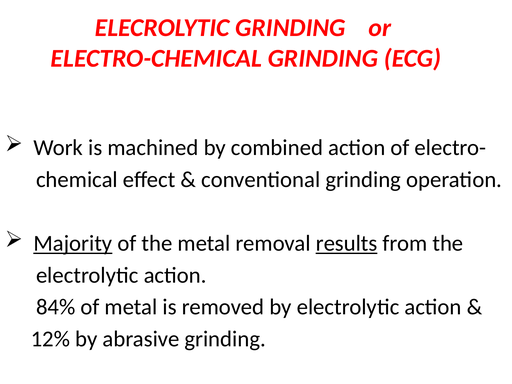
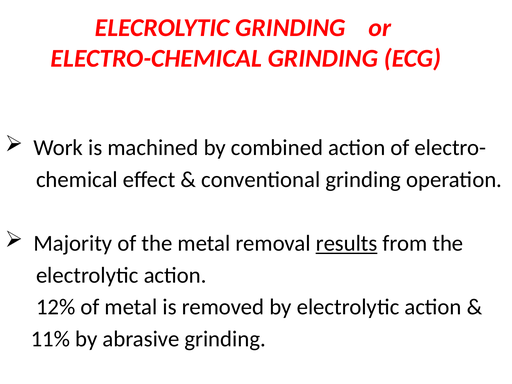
Majority underline: present -> none (73, 243)
84%: 84% -> 12% (56, 307)
12%: 12% -> 11% (50, 339)
